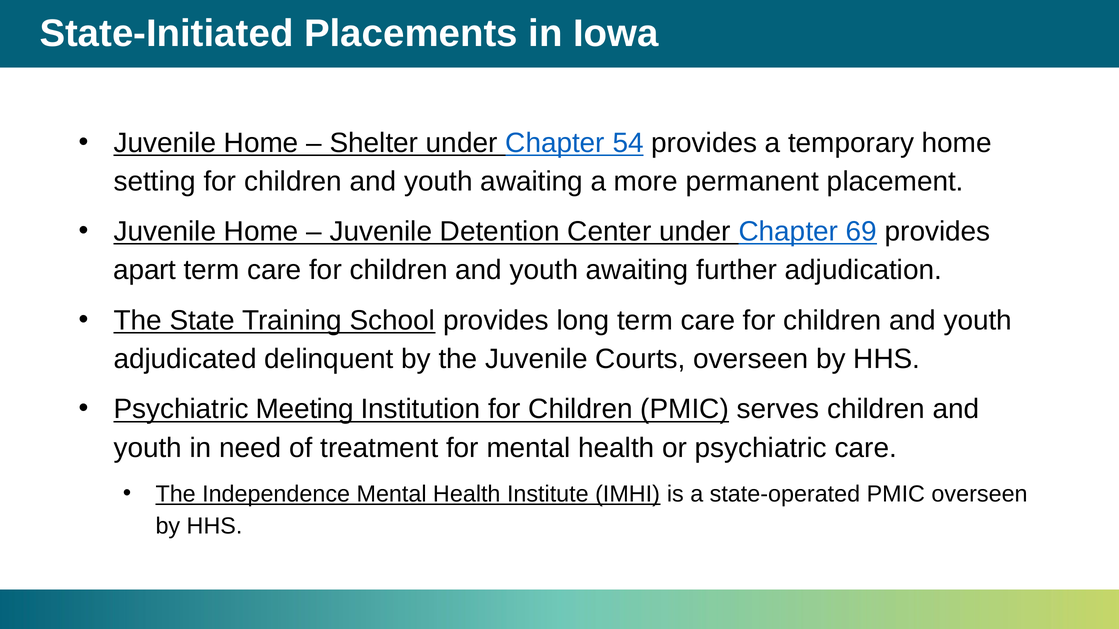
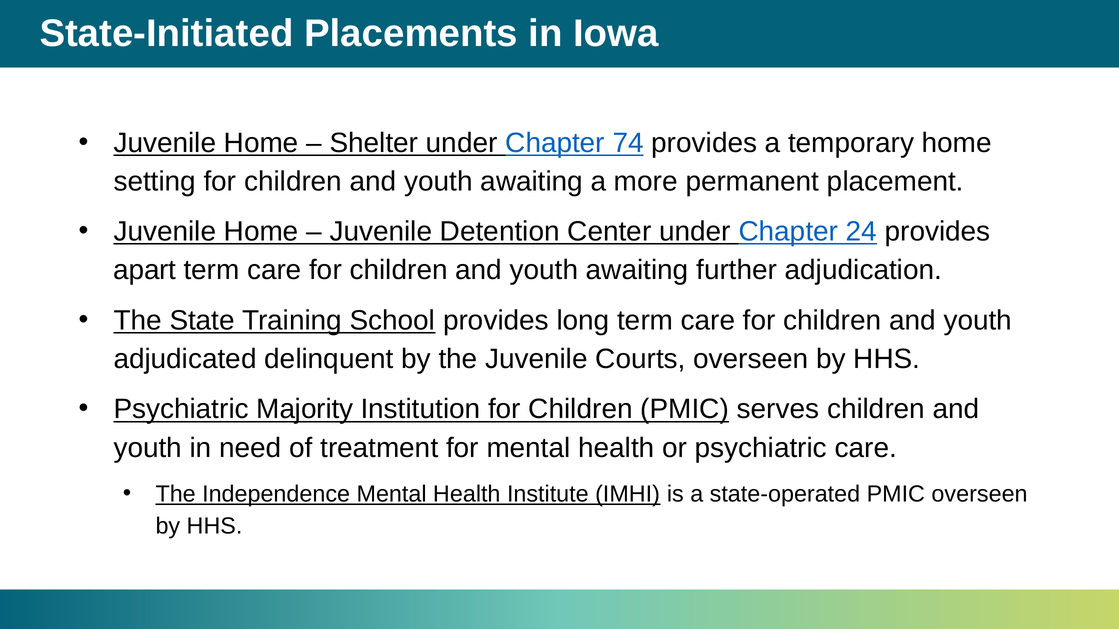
54: 54 -> 74 (628, 143)
69: 69 -> 24 (861, 232)
Meeting: Meeting -> Majority (305, 410)
